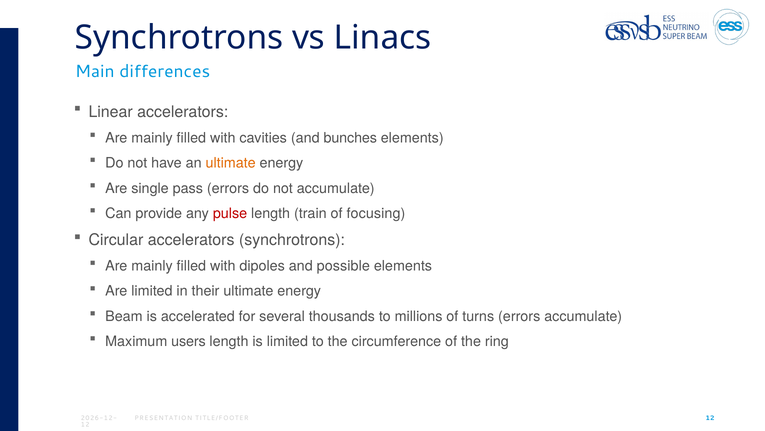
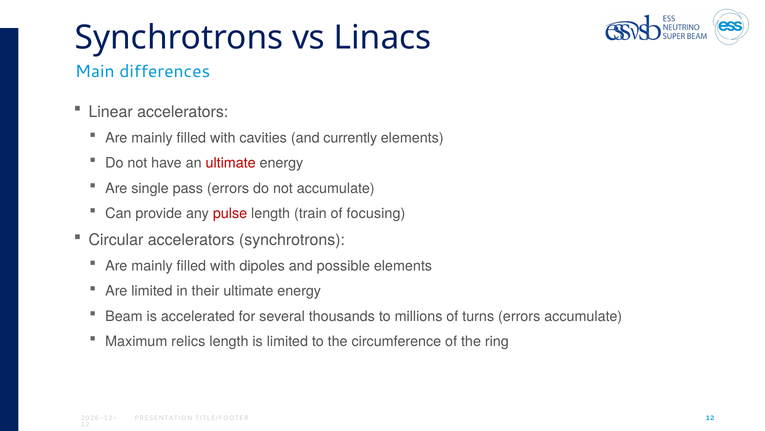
bunches: bunches -> currently (350, 138)
ultimate colour: orange -> red (231, 163)
users: users -> relics (188, 341)
